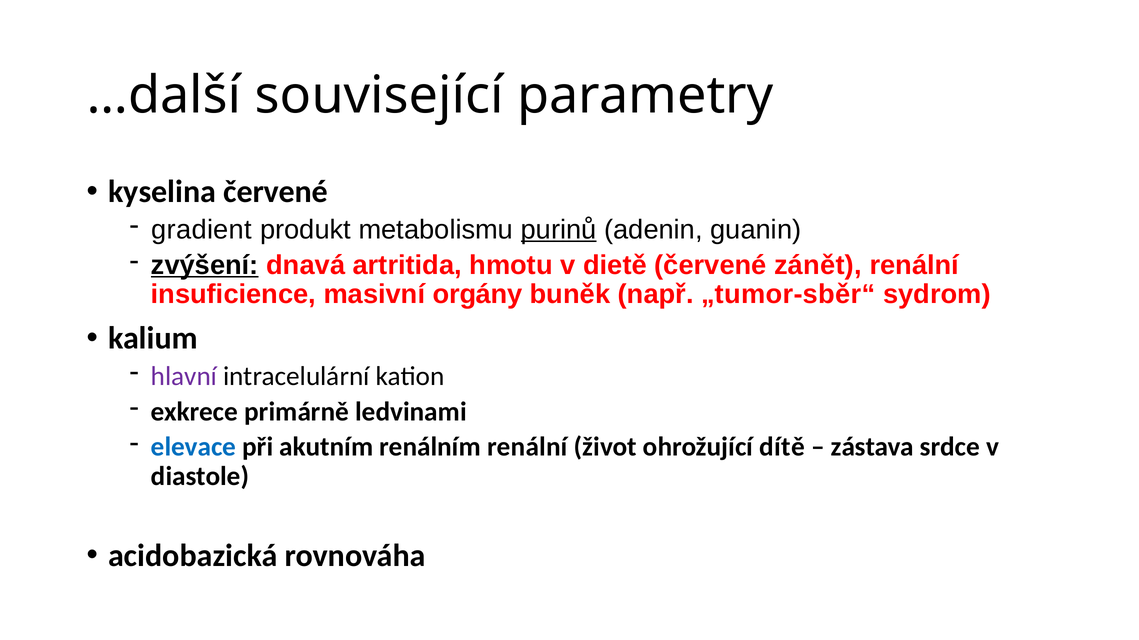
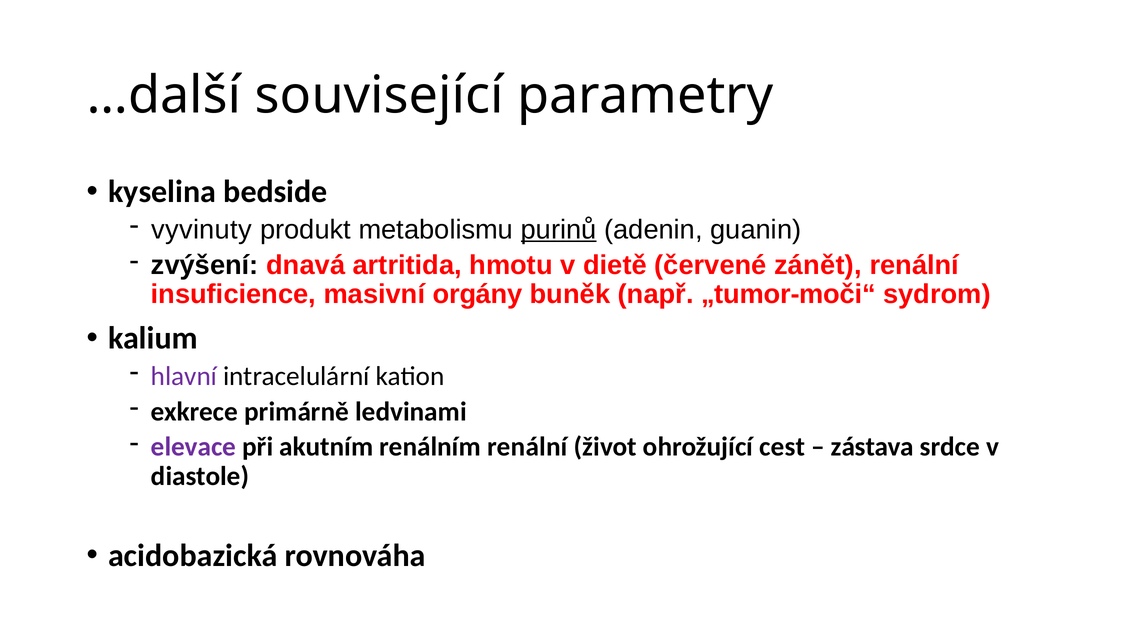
kyselina červené: červené -> bedside (275, 192)
gradient: gradient -> vyvinuty (202, 230)
zvýšení underline: present -> none (205, 265)
„tumor-sběr“: „tumor-sběr“ -> „tumor-moči“ (788, 295)
elevace colour: blue -> purple (193, 447)
dítě: dítě -> cest (782, 447)
